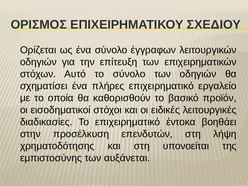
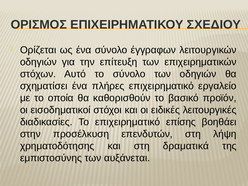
έντοκα: έντοκα -> επίσης (181, 122)
υπονοείται: υπονοείται -> δραματικά (186, 146)
